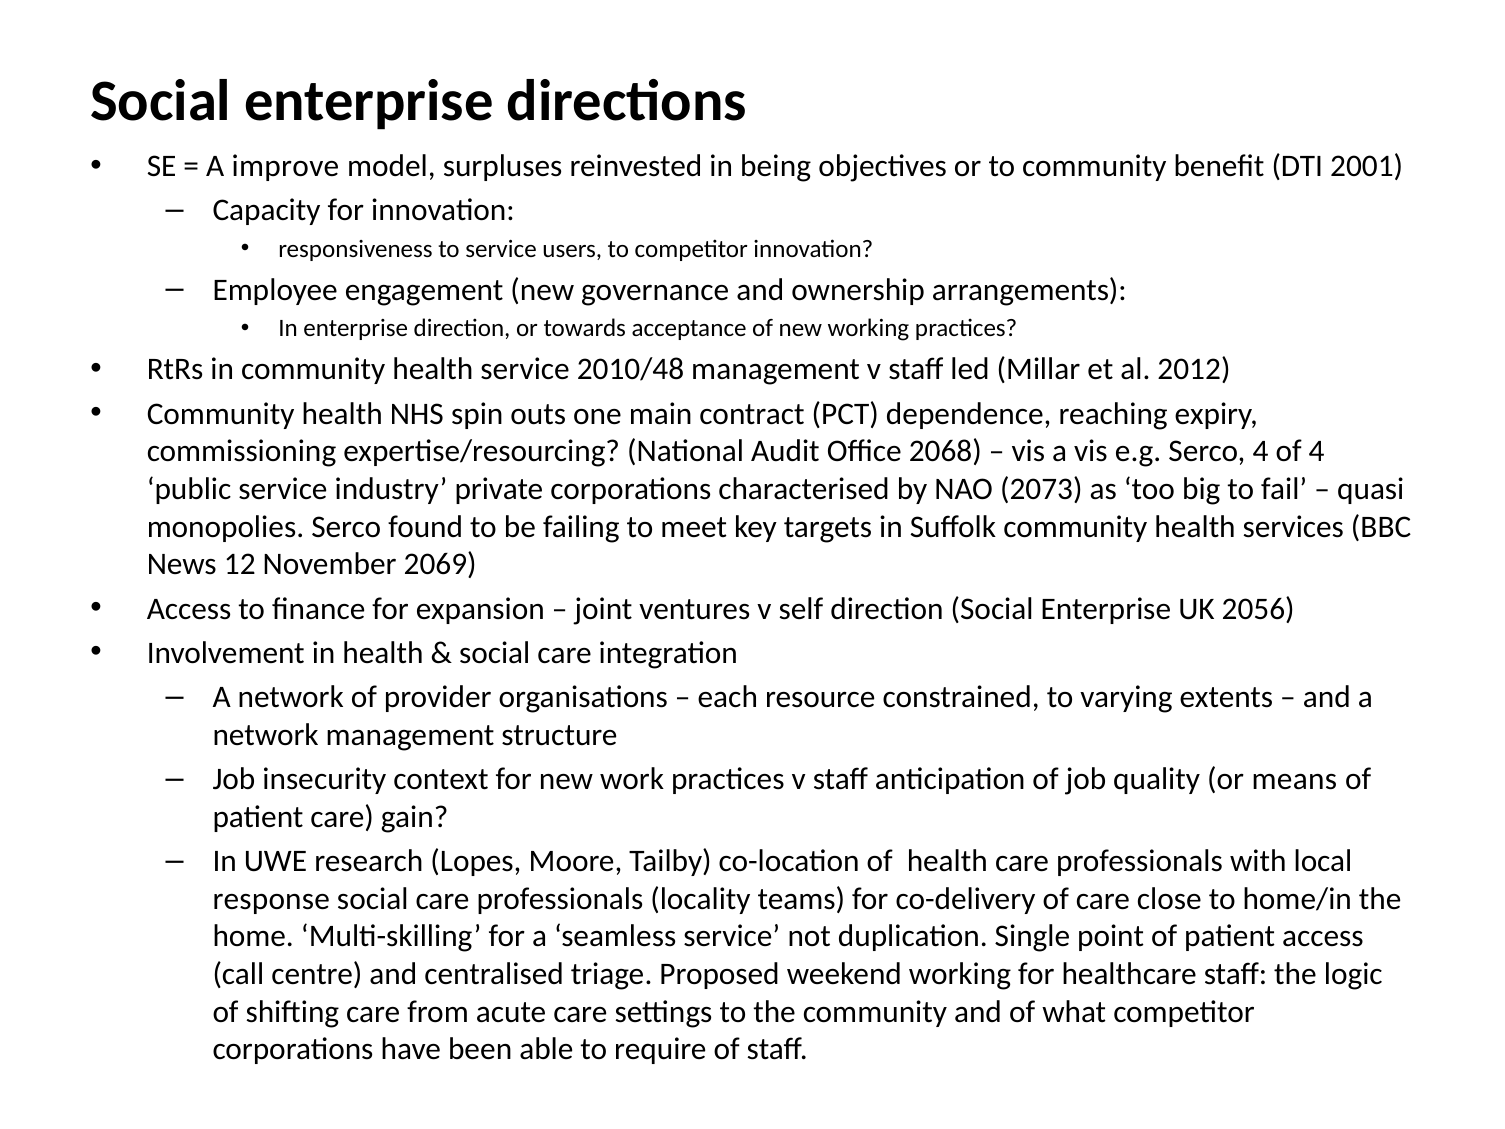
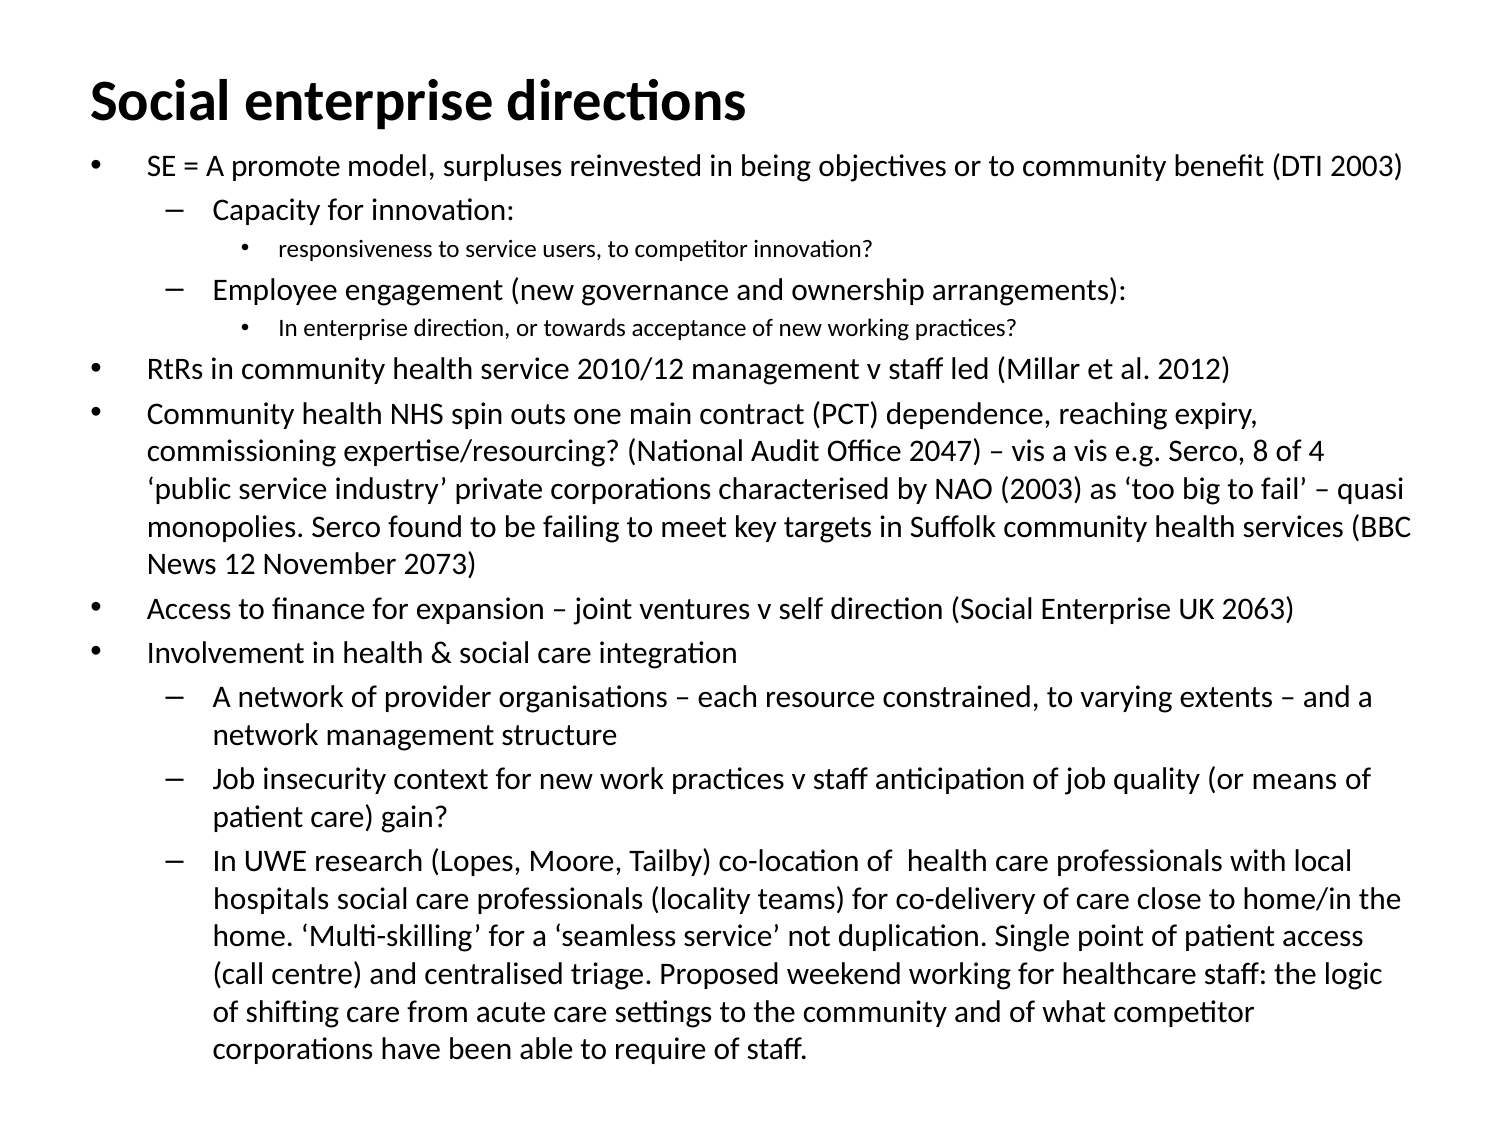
improve: improve -> promote (286, 166)
DTI 2001: 2001 -> 2003 (1367, 166)
2010/48: 2010/48 -> 2010/12 (631, 369)
2068: 2068 -> 2047 (945, 451)
Serco 4: 4 -> 8 (1260, 451)
NAO 2073: 2073 -> 2003 (1041, 489)
2069: 2069 -> 2073 (440, 564)
2056: 2056 -> 2063 (1258, 609)
response: response -> hospitals (271, 899)
